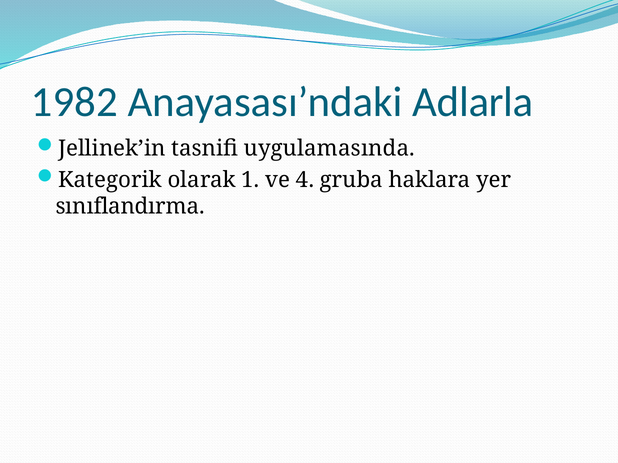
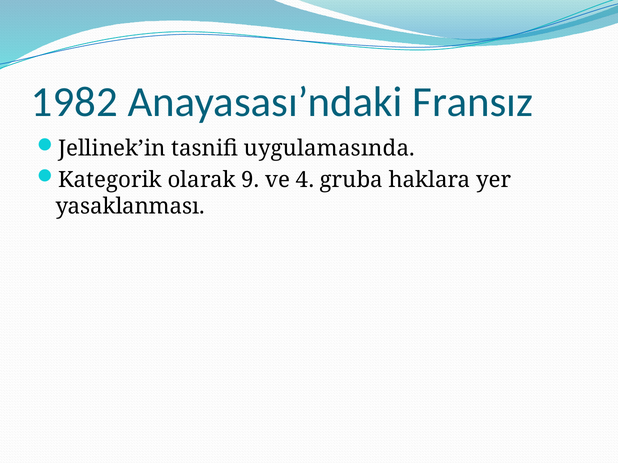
Adlarla: Adlarla -> Fransız (473, 102)
1: 1 -> 9 (250, 180)
sınıflandırma: sınıflandırma -> yasaklanması (130, 207)
